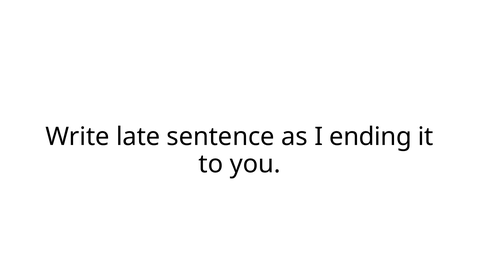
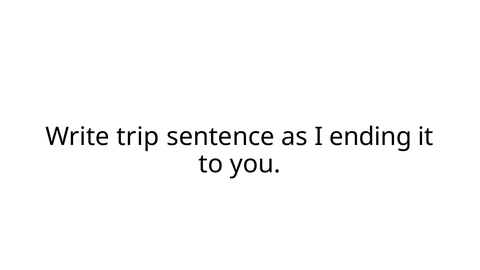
late: late -> trip (138, 137)
